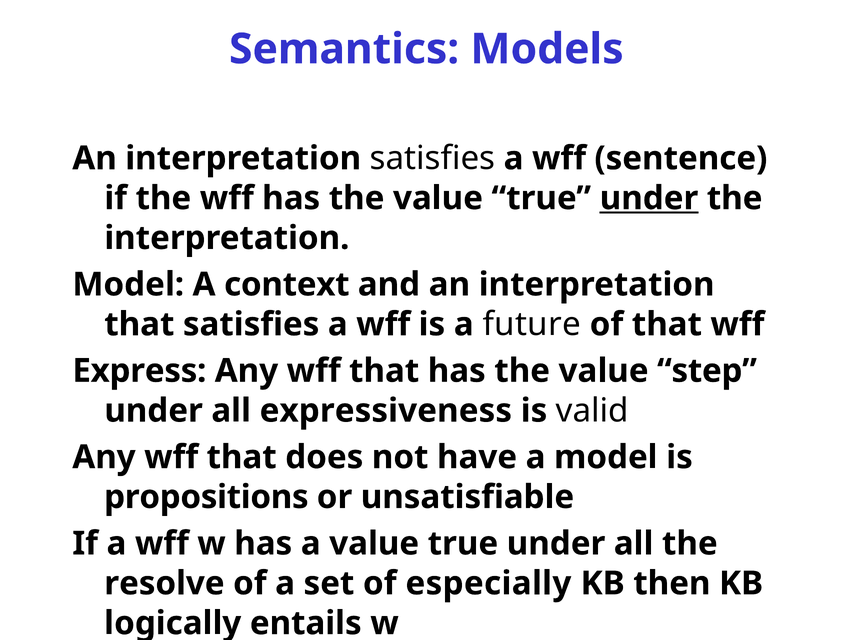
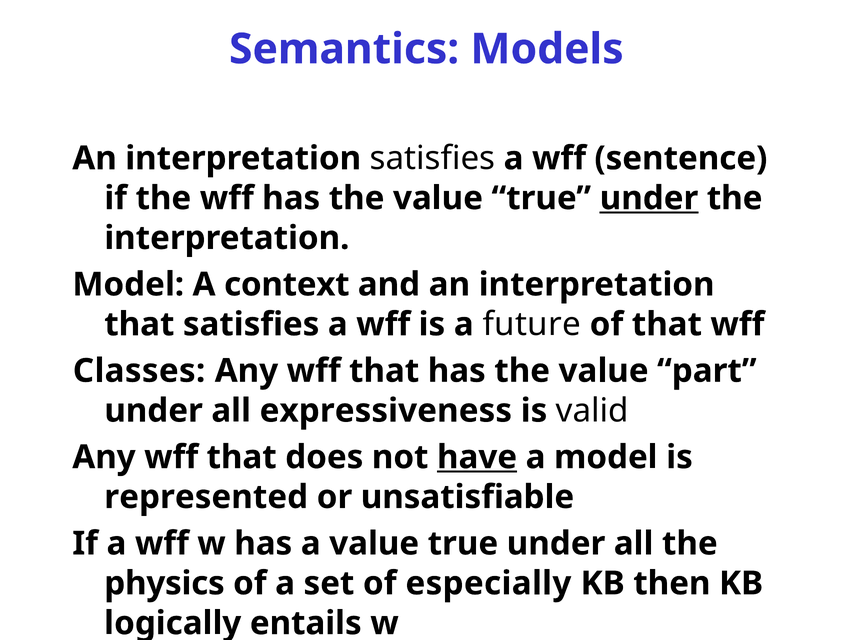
Express: Express -> Classes (139, 371)
step: step -> part (707, 371)
have underline: none -> present (477, 457)
propositions: propositions -> represented (206, 497)
resolve: resolve -> physics (165, 583)
